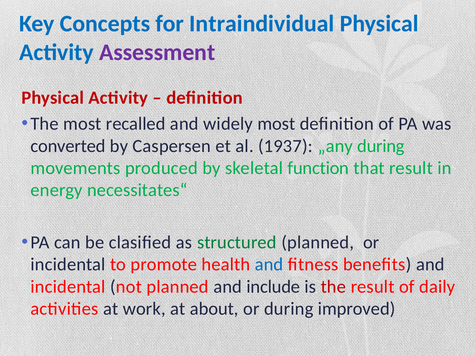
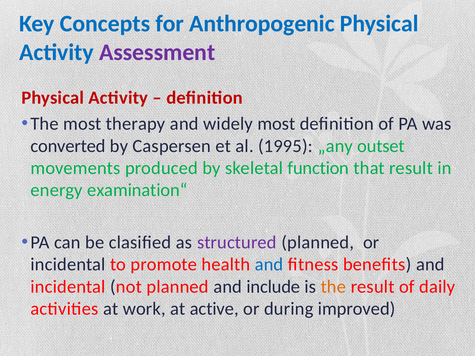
Intraindividual: Intraindividual -> Anthropogenic (262, 24)
recalled: recalled -> therapy (136, 124)
1937: 1937 -> 1995 (285, 146)
„any during: during -> outset (381, 146)
necessitates“: necessitates“ -> examination“ (137, 190)
structured colour: green -> purple (237, 243)
the colour: red -> orange (333, 287)
about: about -> active (214, 309)
